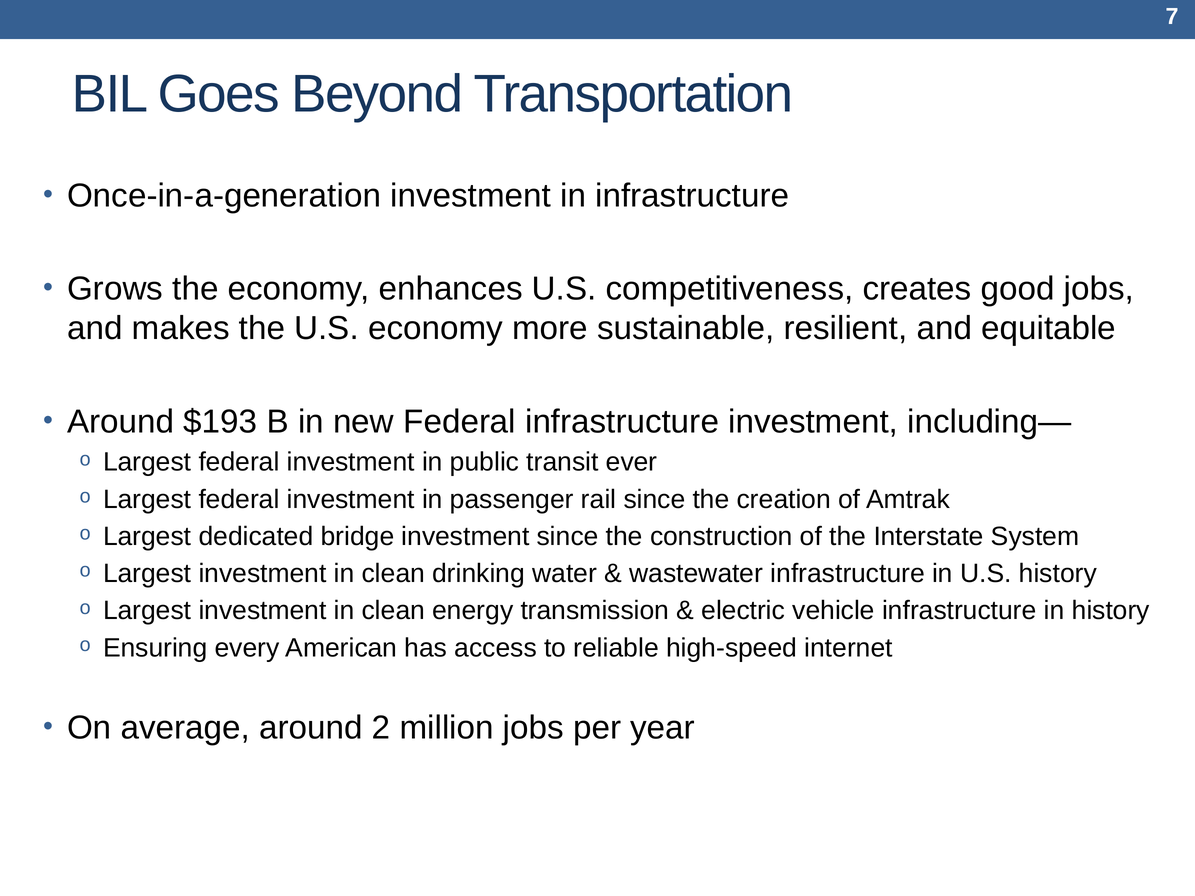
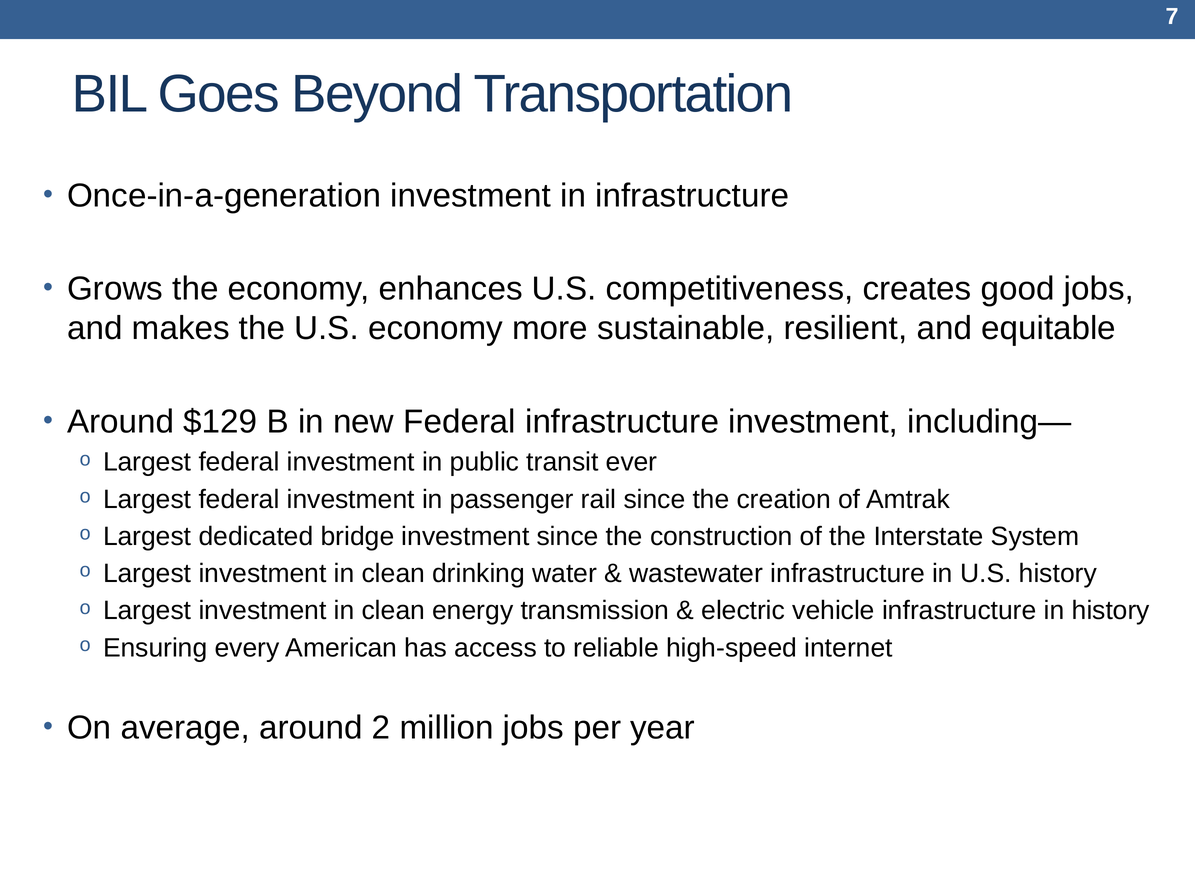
$193: $193 -> $129 (220, 422)
